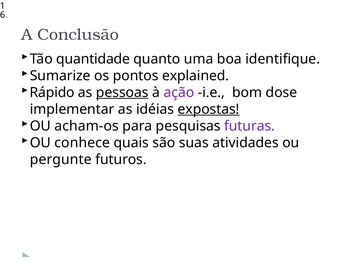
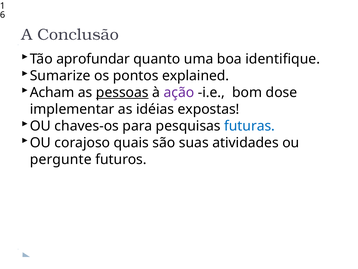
quantidade: quantidade -> aprofundar (93, 59)
Rápido: Rápido -> Acham (52, 92)
expostas underline: present -> none (209, 109)
acham-os: acham-os -> chaves-os (87, 126)
futuras colour: purple -> blue (250, 126)
conhece: conhece -> corajoso (82, 142)
